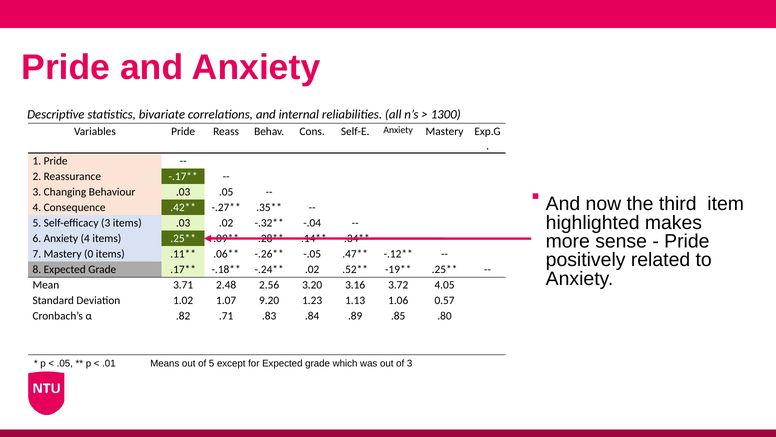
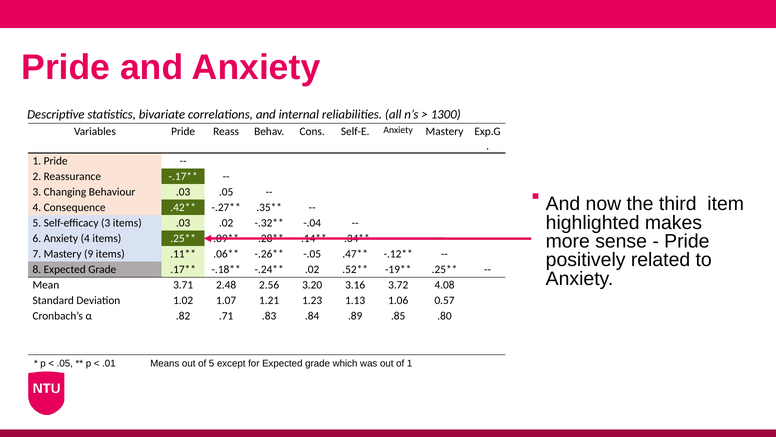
0: 0 -> 9 (89, 254)
4.05: 4.05 -> 4.08 (445, 285)
9.20: 9.20 -> 1.21 (269, 300)
of 3: 3 -> 1 (410, 363)
